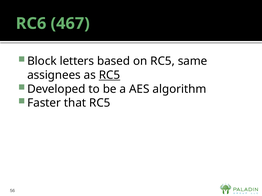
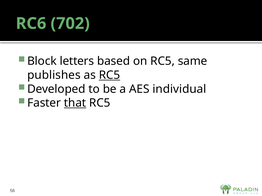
467: 467 -> 702 (70, 24)
assignees: assignees -> publishes (54, 75)
algorithm: algorithm -> individual (179, 89)
that underline: none -> present (75, 103)
